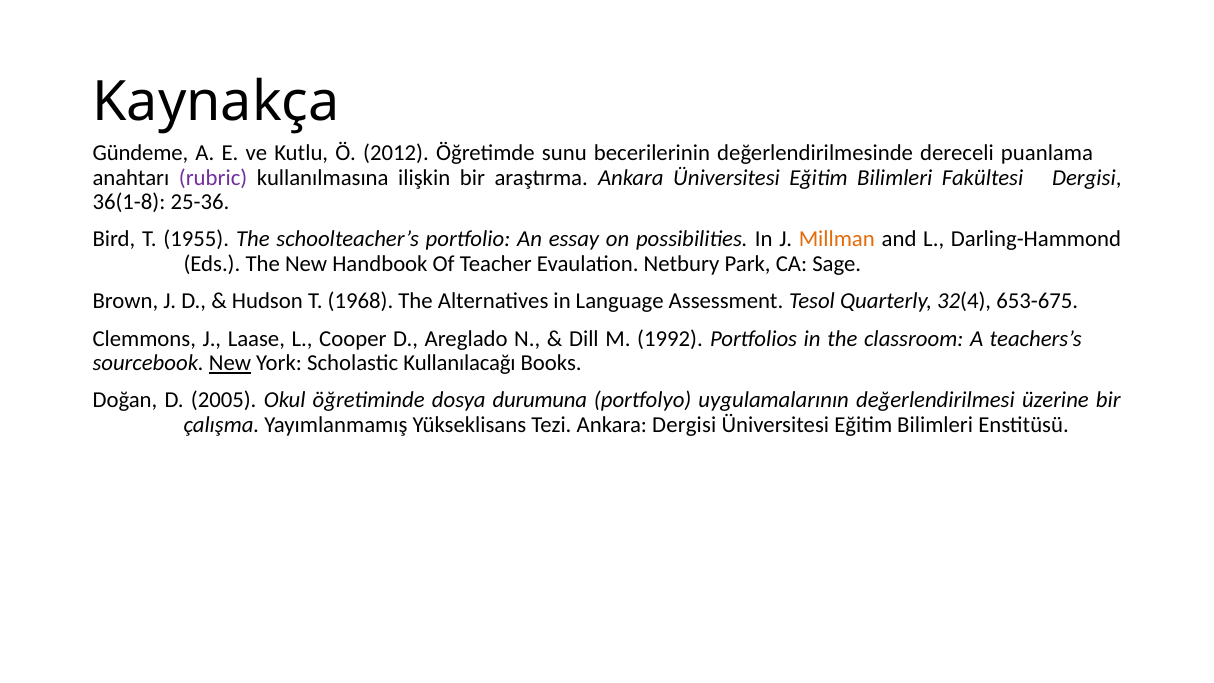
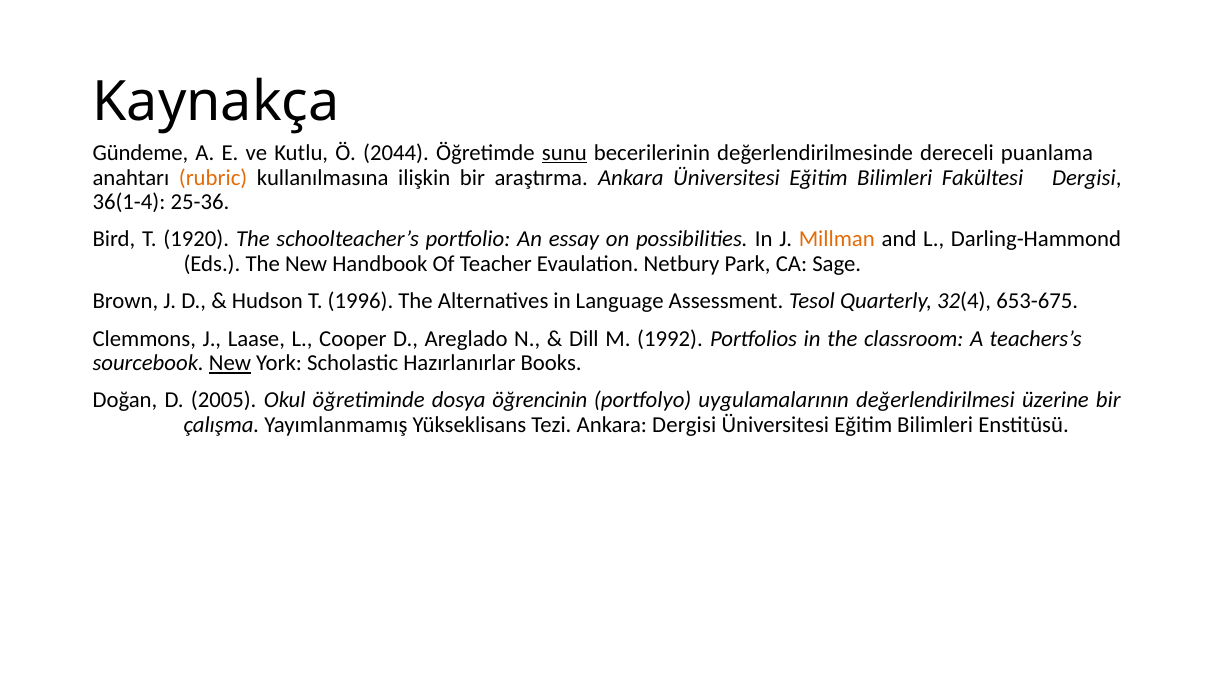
2012: 2012 -> 2044 (396, 153)
sunu underline: none -> present (564, 153)
rubric colour: purple -> orange (213, 178)
36(1-8: 36(1-8 -> 36(1-4 (129, 202)
1955: 1955 -> 1920 (196, 239)
1968: 1968 -> 1996 (360, 301)
Kullanılacağı: Kullanılacağı -> Hazırlanırlar (459, 363)
durumuna: durumuna -> öğrencinin (540, 400)
